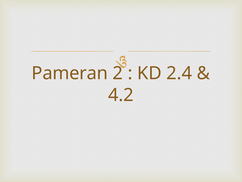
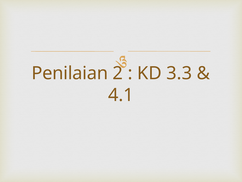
Pameran: Pameran -> Penilaian (70, 73)
2.4: 2.4 -> 3.3 (179, 73)
4.2: 4.2 -> 4.1 (121, 95)
